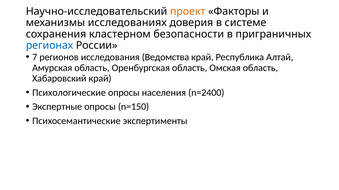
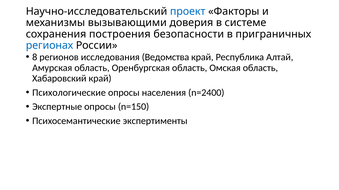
проект colour: orange -> blue (188, 11)
исследованиях: исследованиях -> вызывающими (127, 23)
кластерном: кластерном -> построения (120, 34)
7: 7 -> 8 (35, 57)
